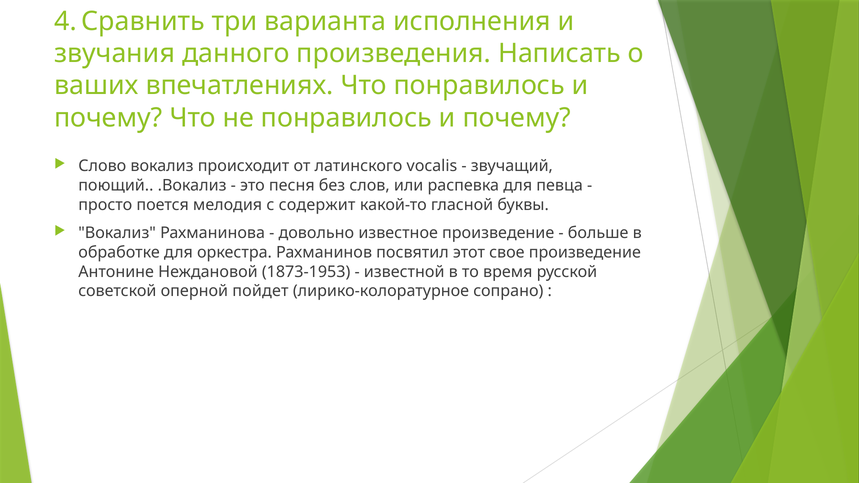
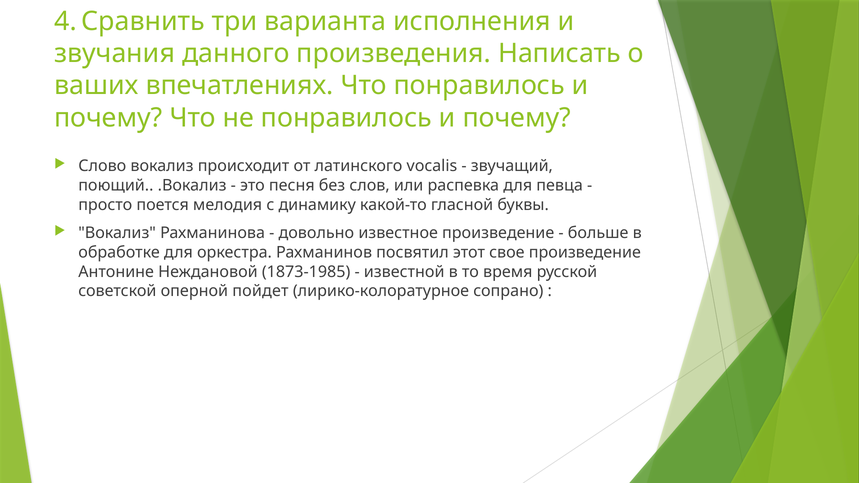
содержит: содержит -> динамику (317, 205)
1873-1953: 1873-1953 -> 1873-1985 (306, 272)
